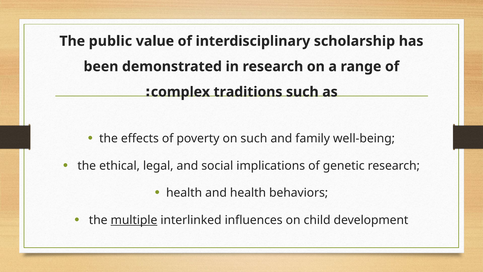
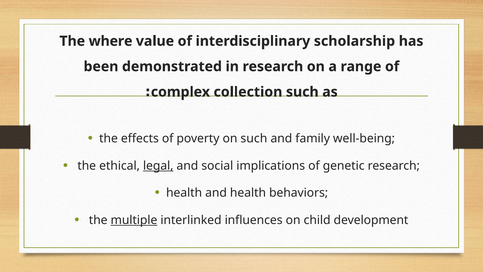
public: public -> where (111, 41)
traditions: traditions -> collection (248, 92)
legal underline: none -> present (158, 166)
